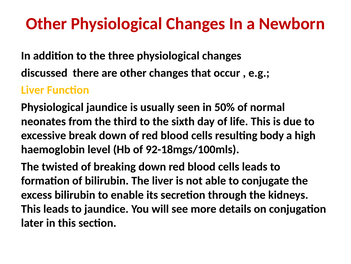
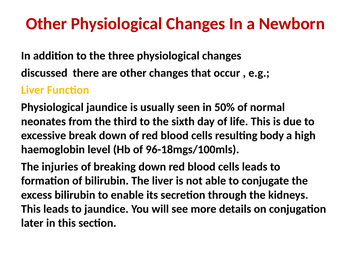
92-18mgs/100mls: 92-18mgs/100mls -> 96-18mgs/100mls (192, 149)
twisted: twisted -> injuries (60, 166)
